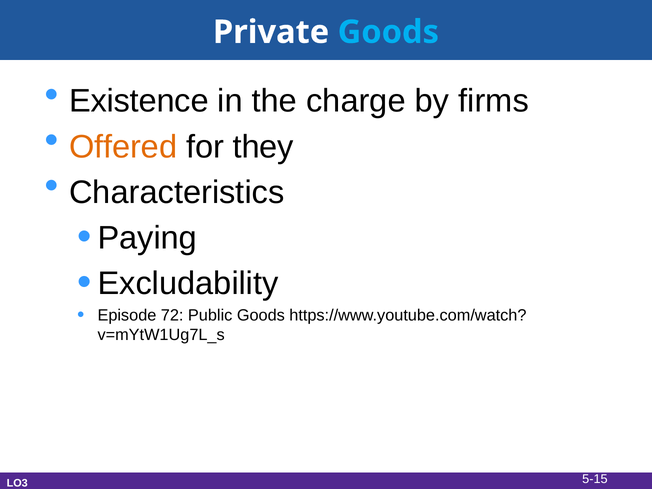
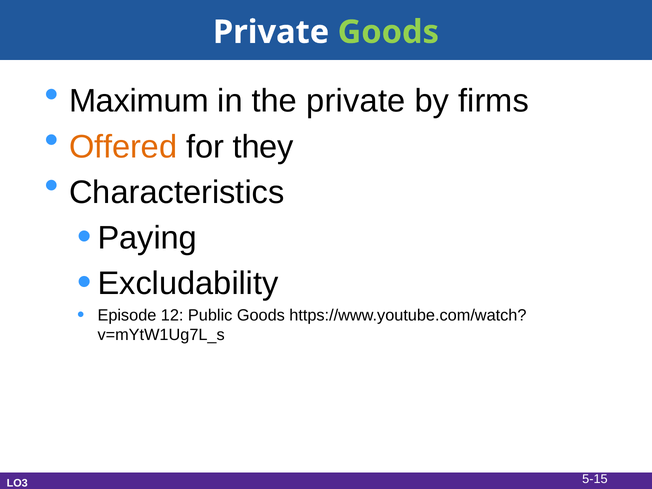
Goods colour: light blue -> light green (388, 32)
Existence: Existence -> Maximum (139, 101)
the charge: charge -> private (356, 101)
72: 72 -> 12 (172, 315)
